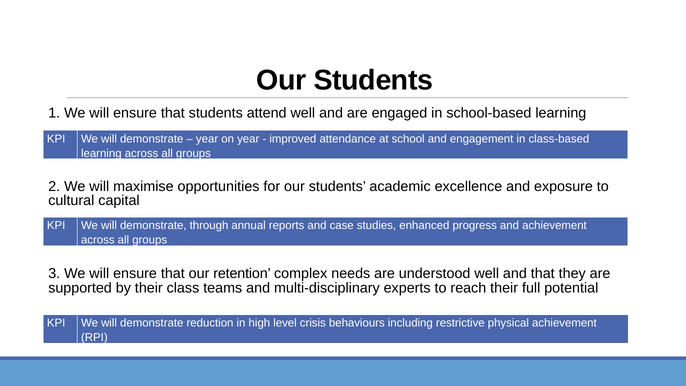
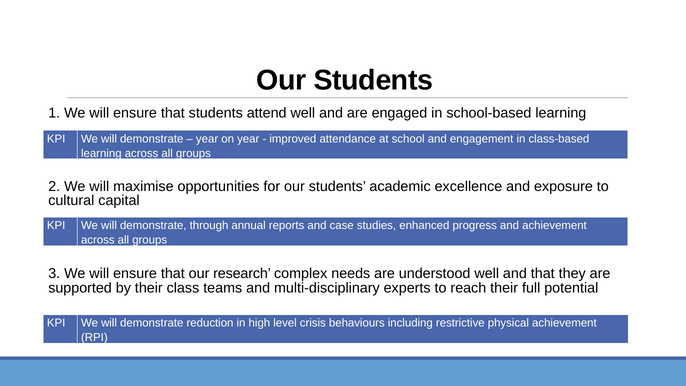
retention: retention -> research (242, 274)
